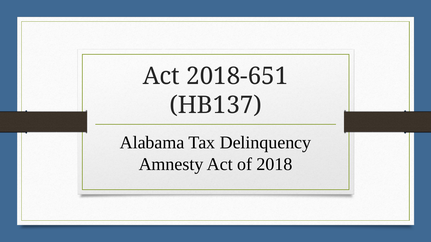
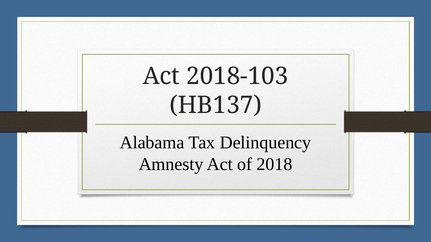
2018-651: 2018-651 -> 2018-103 (237, 76)
